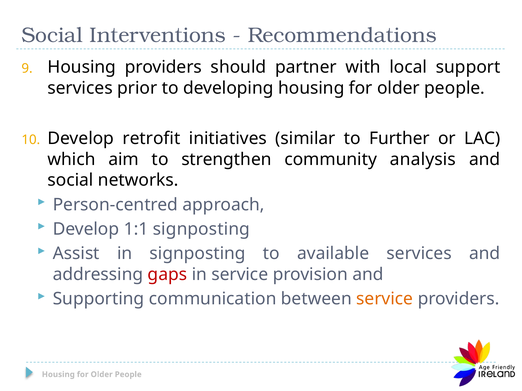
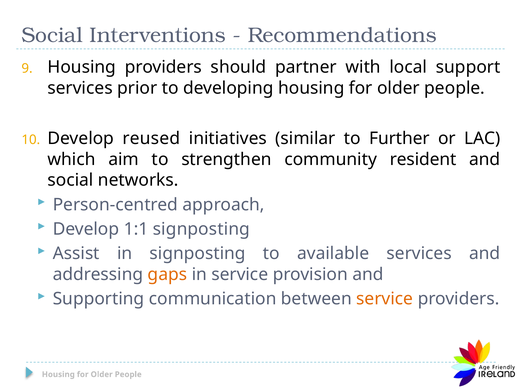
retrofit: retrofit -> reused (151, 139)
analysis: analysis -> resident (423, 159)
gaps colour: red -> orange (167, 275)
